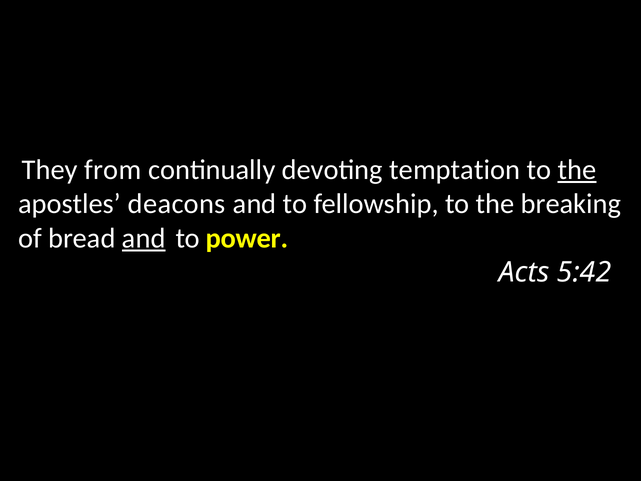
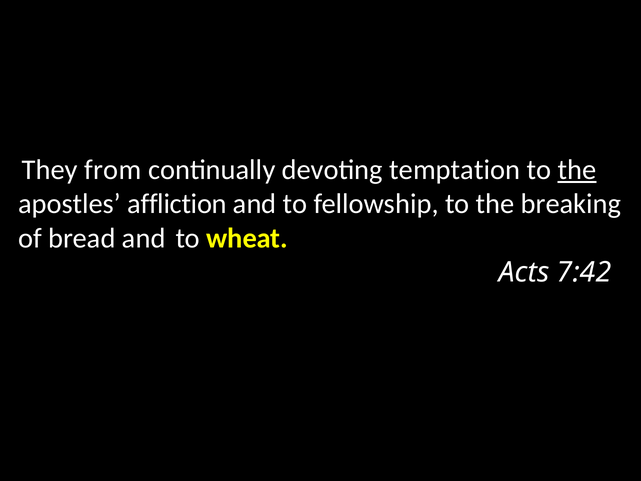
deacons: deacons -> affliction (177, 204)
and underline: present -> none (144, 238)
power: power -> wheat (247, 238)
5:42: 5:42 -> 7:42 (584, 272)
